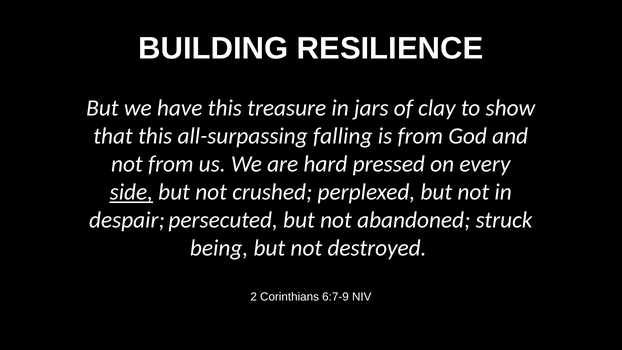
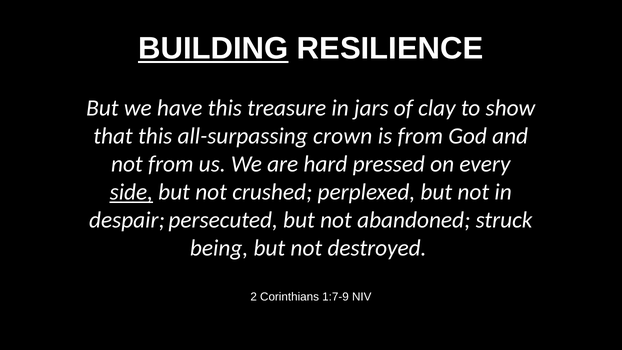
BUILDING underline: none -> present (213, 48)
falling: falling -> crown (343, 136)
6:7-9: 6:7-9 -> 1:7-9 (336, 297)
